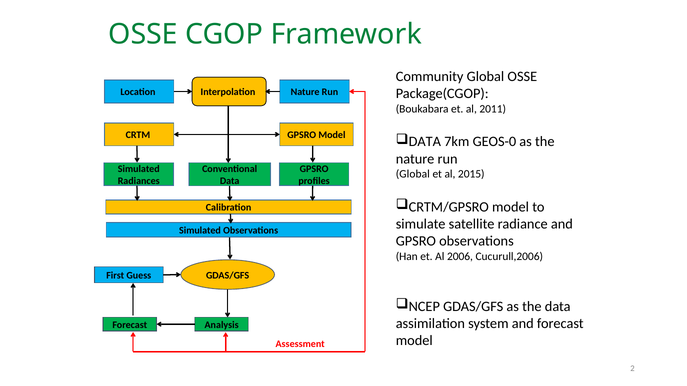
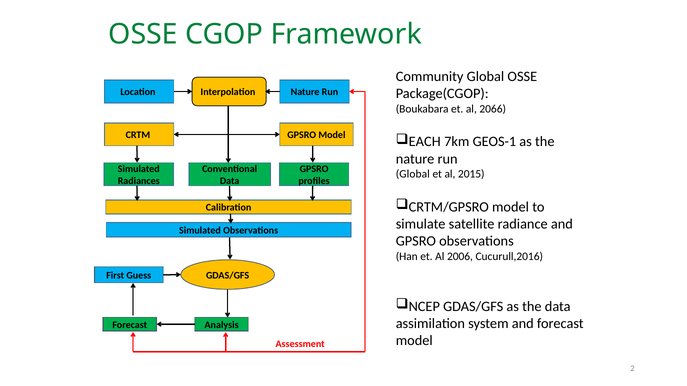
2011: 2011 -> 2066 (493, 109)
DATA: DATA -> EACH (425, 142)
GEOS-0: GEOS-0 -> GEOS-1 (494, 142)
Cucurull,2006: Cucurull,2006 -> Cucurull,2016 (509, 257)
